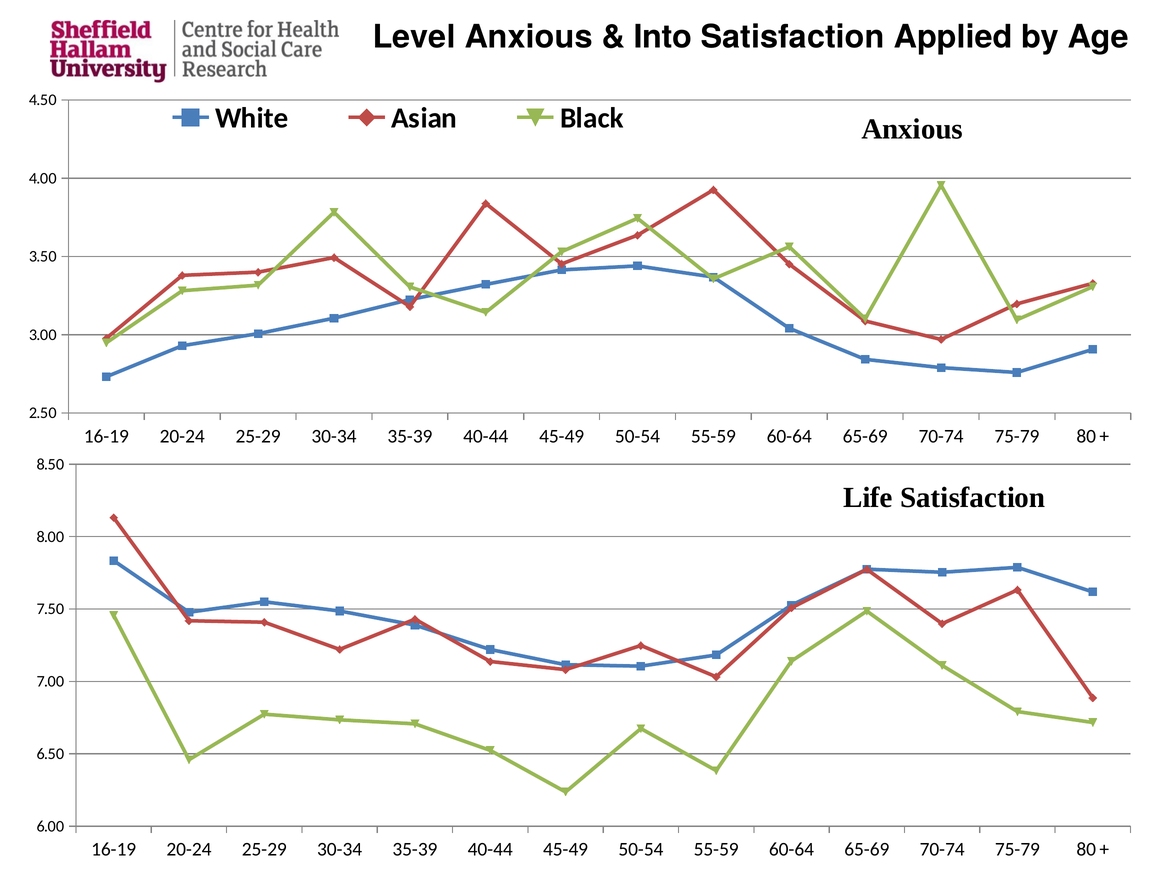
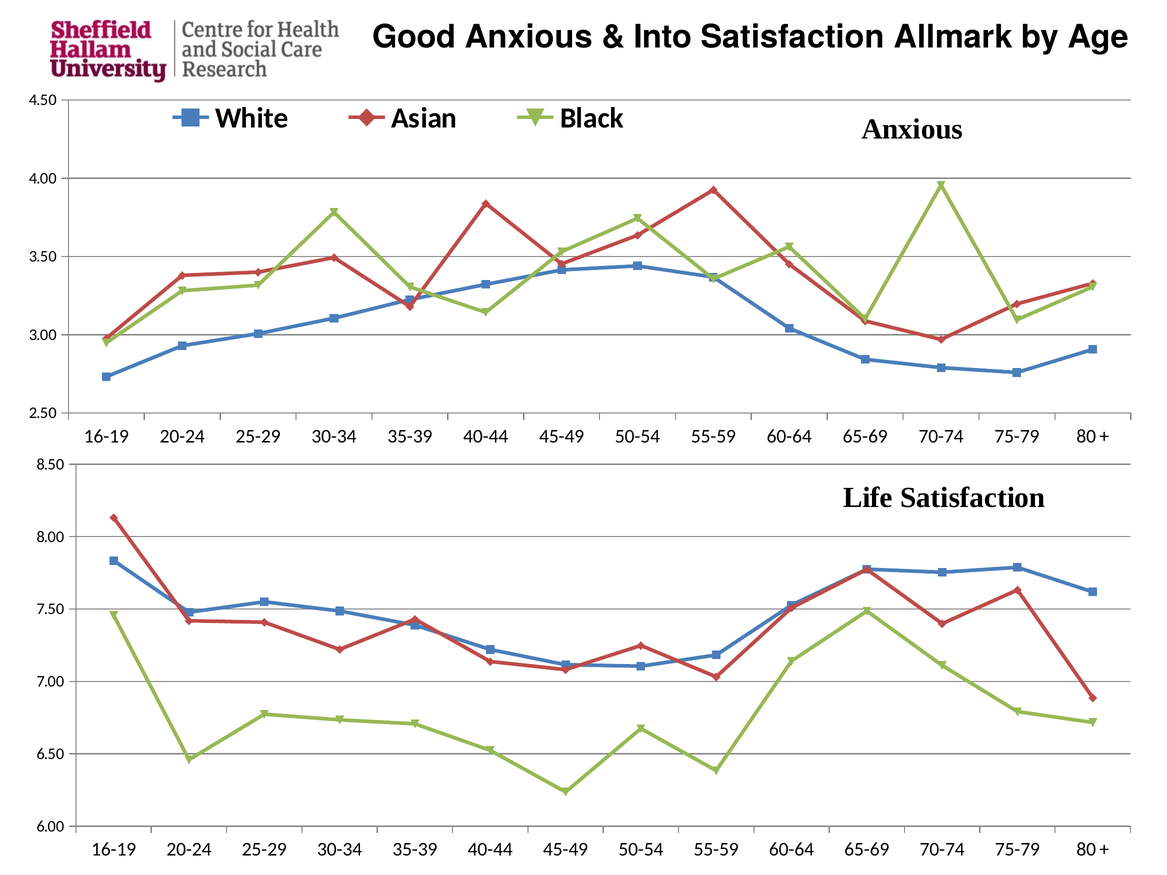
Level: Level -> Good (414, 37)
Applied: Applied -> Allmark (953, 37)
